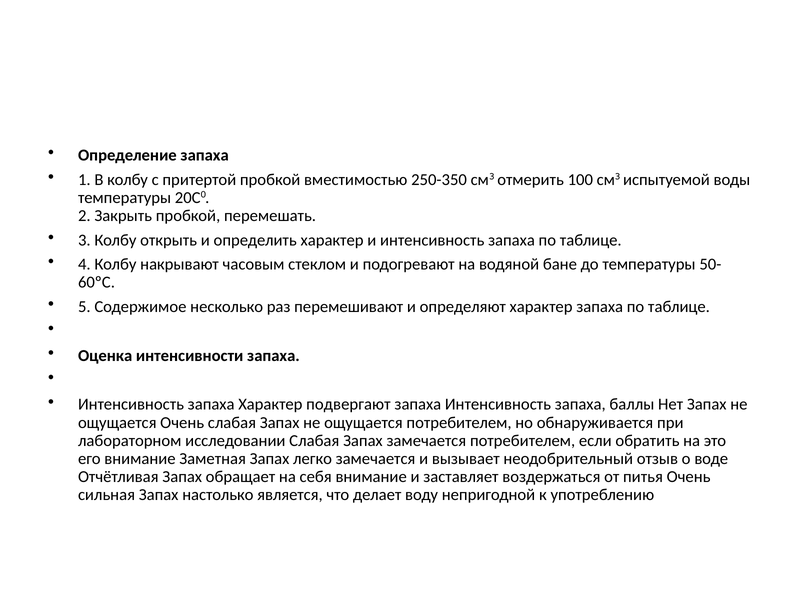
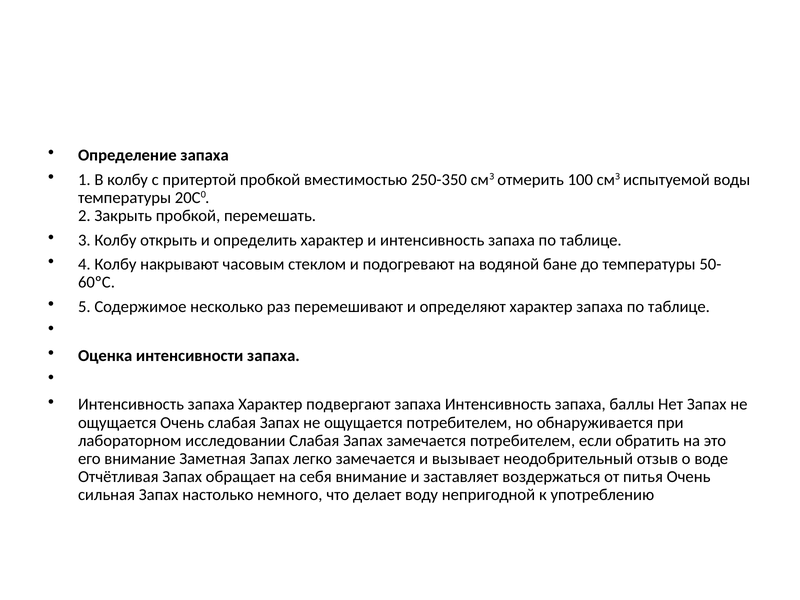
является: является -> немного (290, 495)
